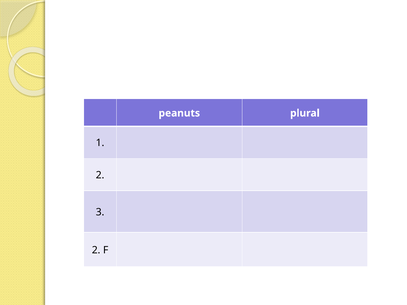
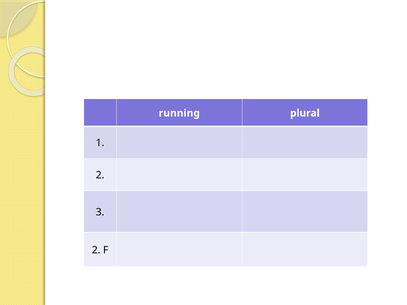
peanuts: peanuts -> running (179, 113)
